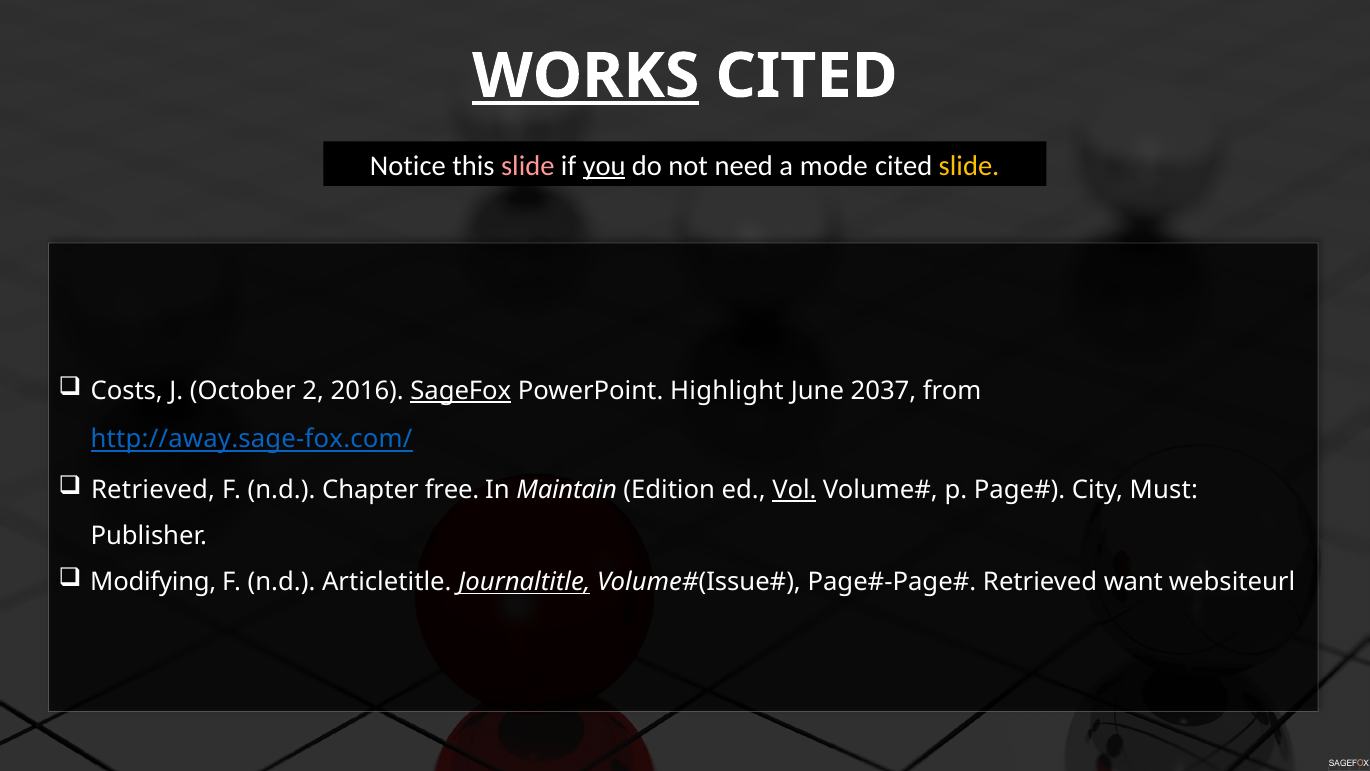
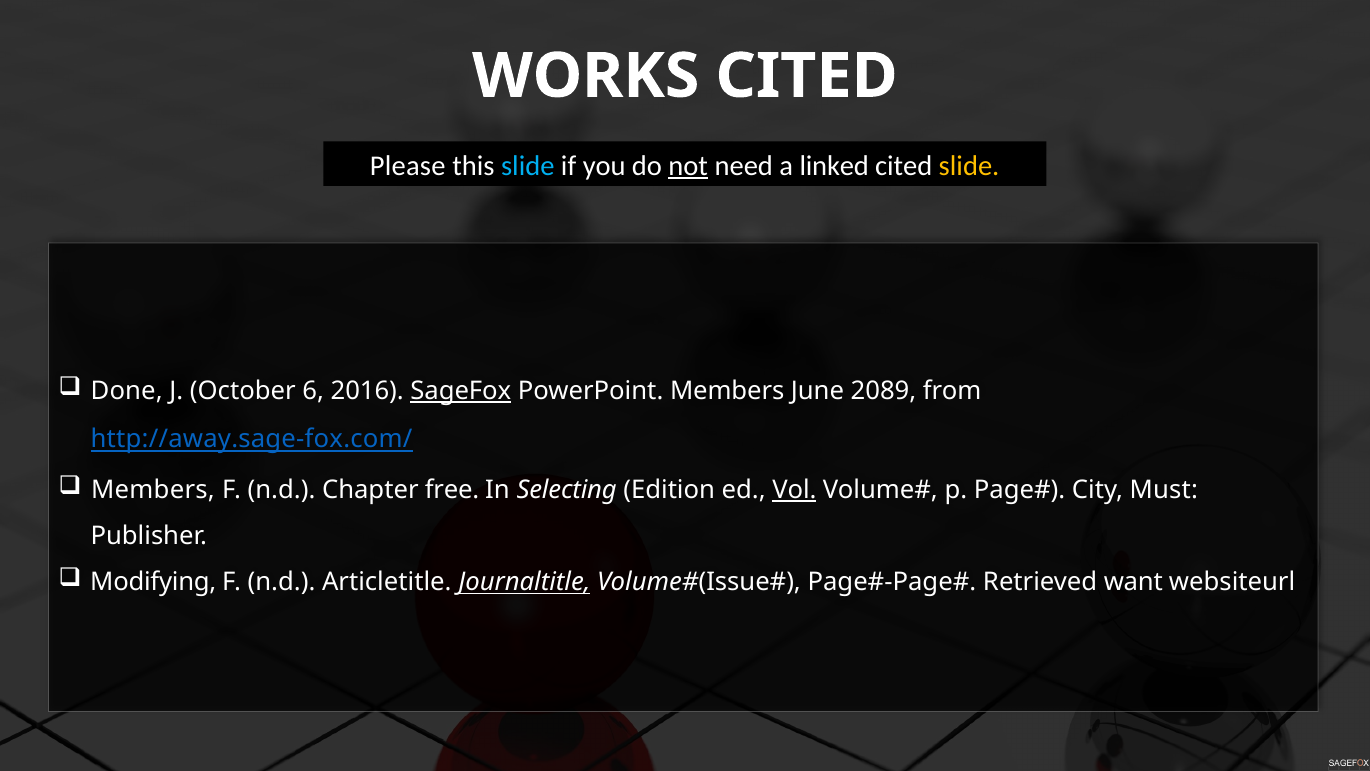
WORKS underline: present -> none (586, 76)
Notice: Notice -> Please (408, 166)
slide colour: pink -> light blue (528, 166)
you underline: present -> none (604, 166)
not underline: none -> present (688, 166)
mode: mode -> linked (834, 166)
Costs: Costs -> Done (127, 391)
2: 2 -> 6 (313, 391)
PowerPoint Highlight: Highlight -> Members (727, 391)
2037: 2037 -> 2089 (883, 391)
Retrieved: Retrieved -> Members (153, 490)
Maintain: Maintain -> Selecting (567, 490)
